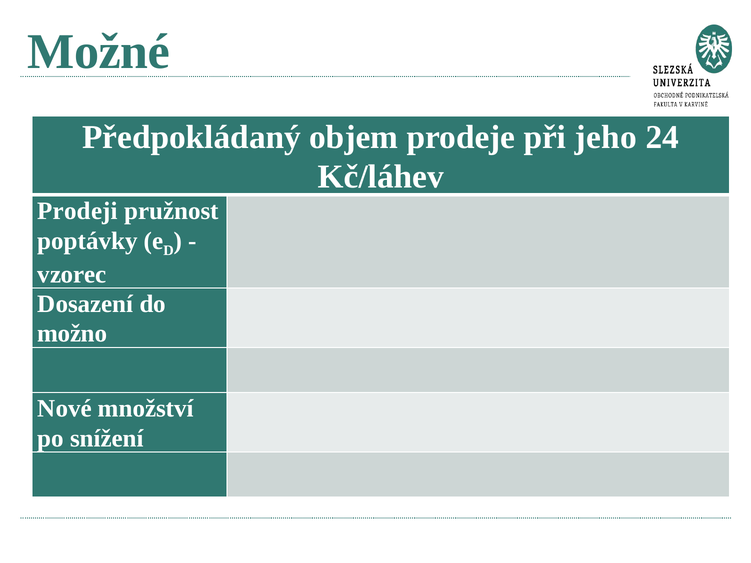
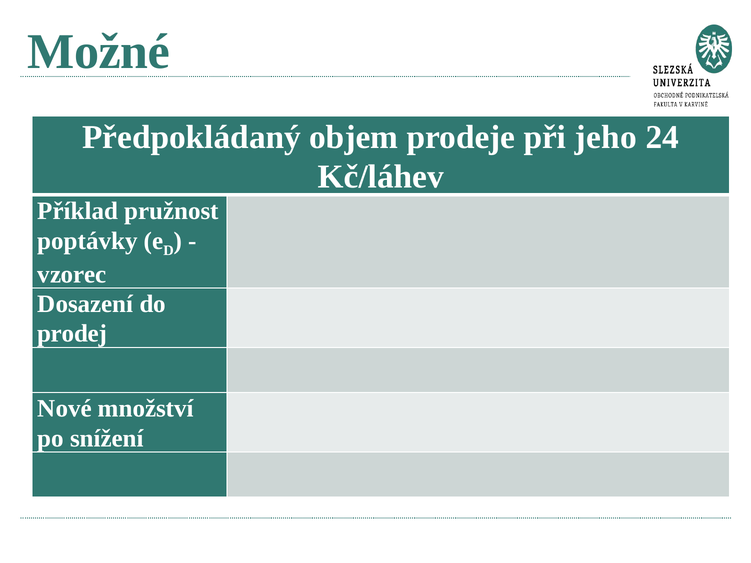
Prodeji: Prodeji -> Příklad (78, 211)
možno: možno -> prodej (72, 334)
